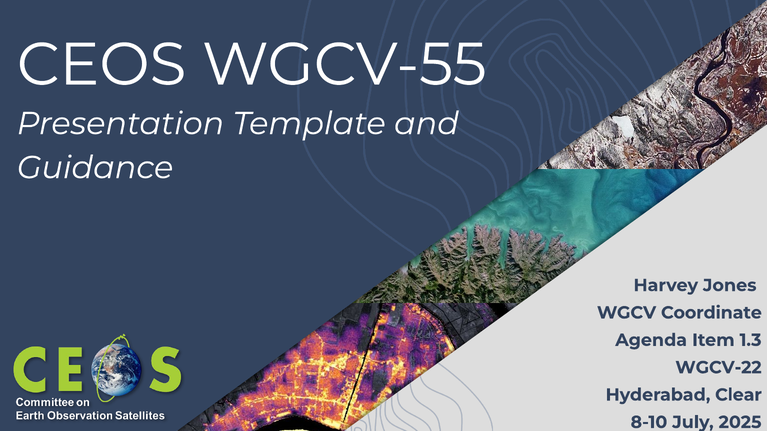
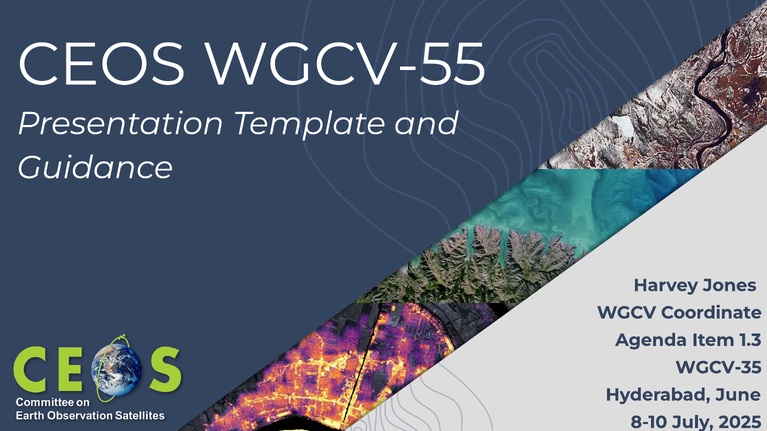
WGCV-22: WGCV-22 -> WGCV-35 (719, 368)
Clear: Clear -> June (738, 395)
